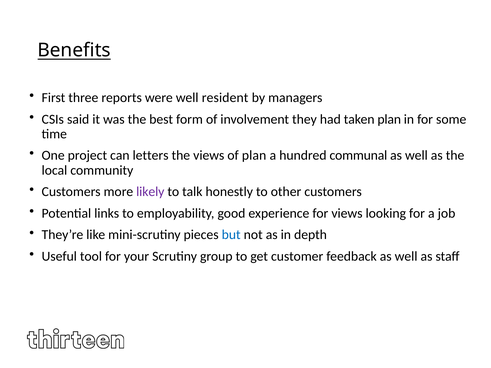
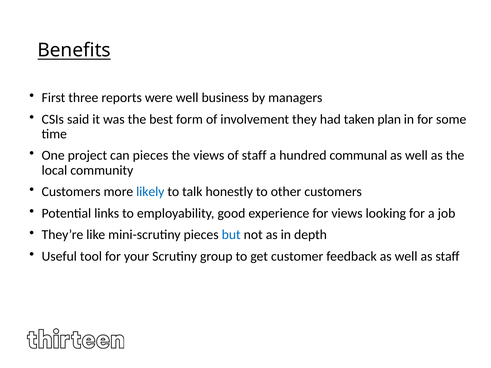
resident: resident -> business (225, 98)
can letters: letters -> pieces (150, 156)
of plan: plan -> staff (254, 156)
likely colour: purple -> blue (150, 192)
